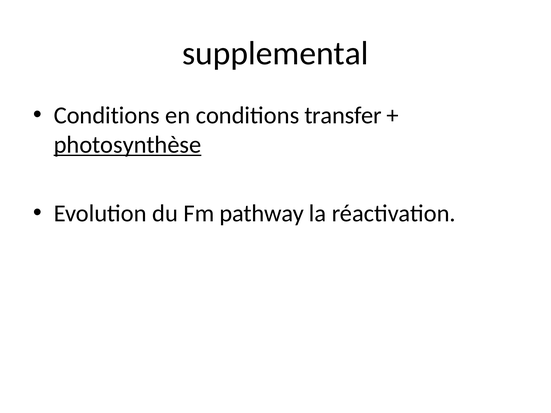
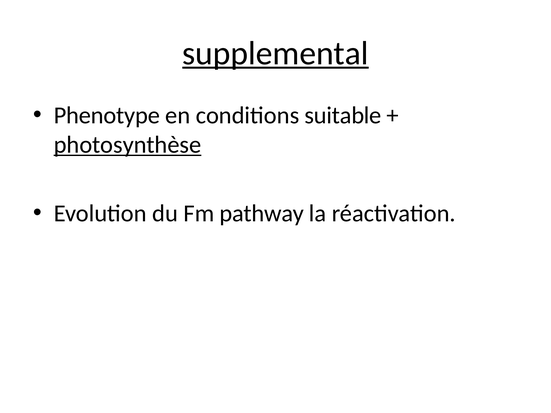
supplemental underline: none -> present (275, 53)
Conditions: Conditions -> Phenotype (107, 116)
transfer: transfer -> suitable (343, 116)
